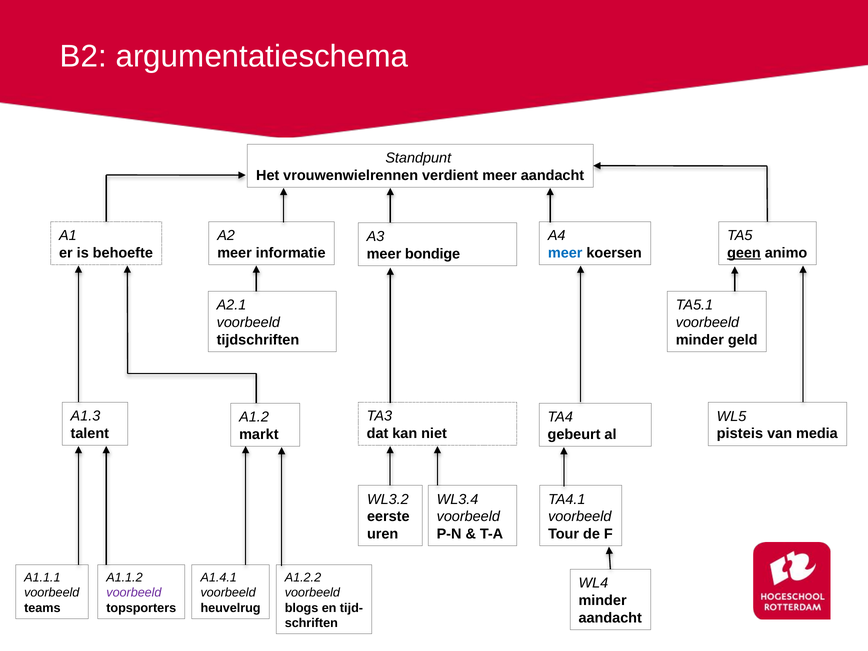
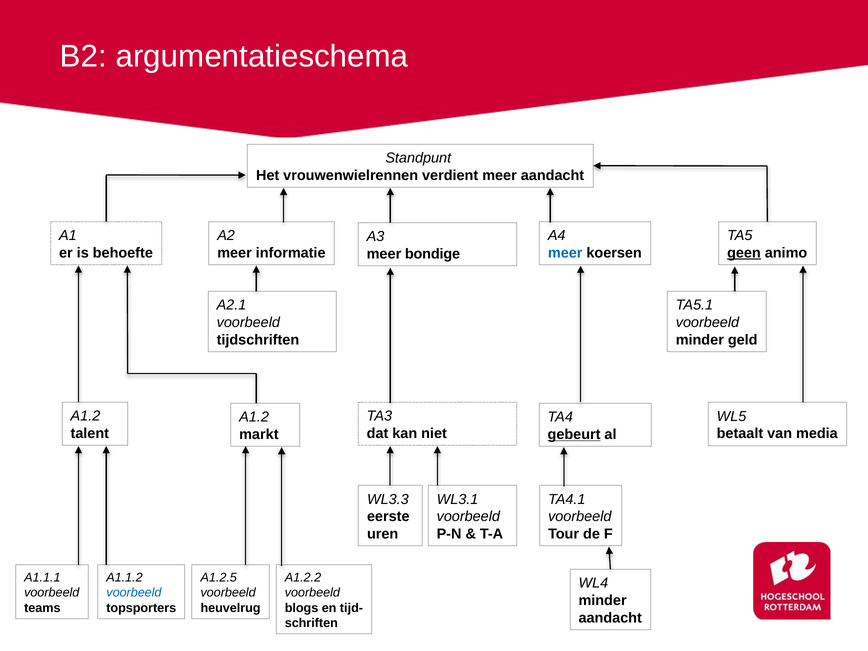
A1.3: A1.3 -> A1.2 (85, 416)
pisteis: pisteis -> betaalt (740, 434)
gebeurt underline: none -> present (574, 435)
WL3.2: WL3.2 -> WL3.3 (388, 499)
WL3.4: WL3.4 -> WL3.1 (458, 499)
A1.4.1: A1.4.1 -> A1.2.5 (219, 578)
voorbeeld colour: purple -> blue (134, 593)
